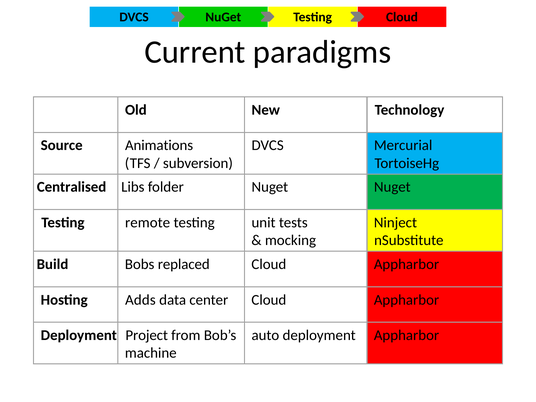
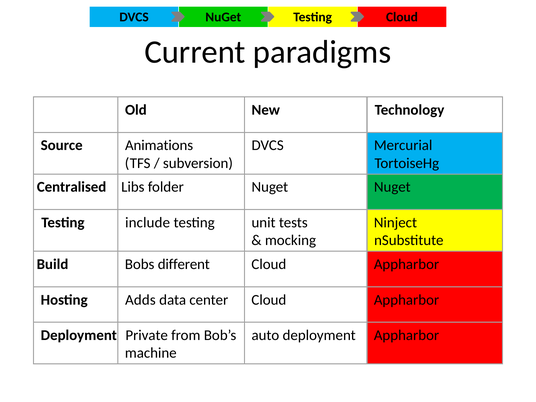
remote: remote -> include (148, 223)
replaced: replaced -> different (184, 264)
Project: Project -> Private (147, 335)
